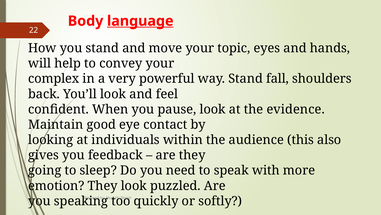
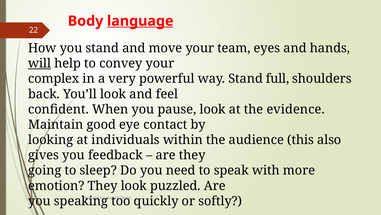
topic: topic -> team (234, 48)
will underline: none -> present (40, 63)
fall: fall -> full (278, 79)
